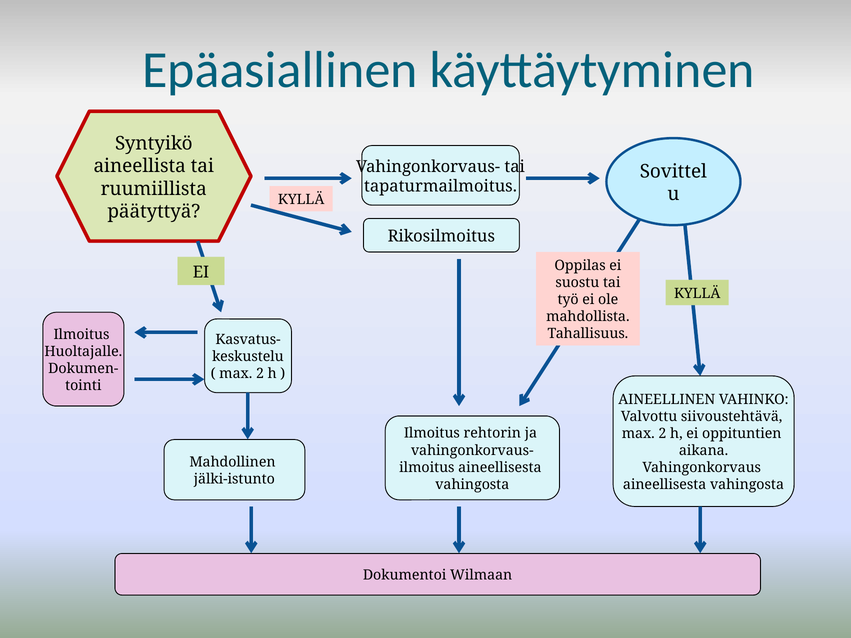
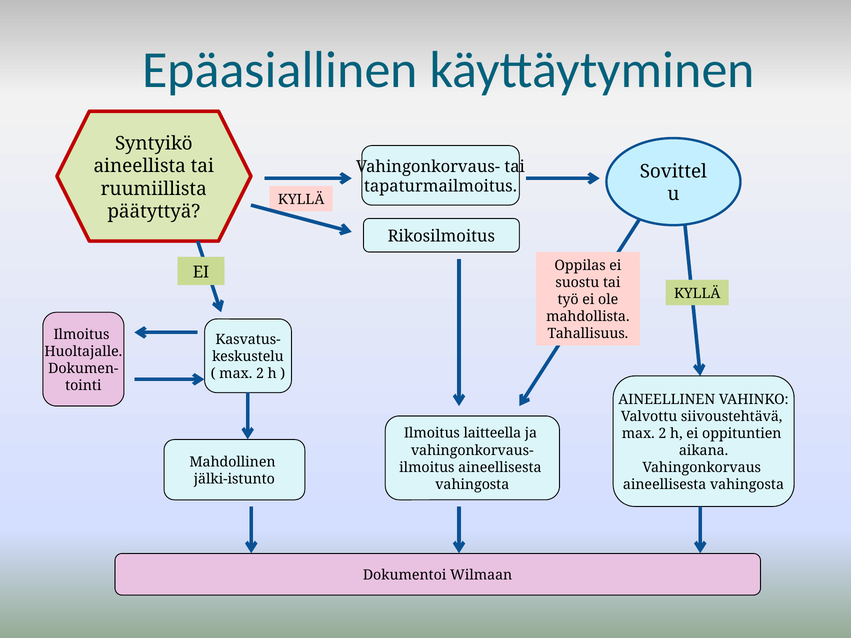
rehtorin: rehtorin -> laitteella (492, 433)
